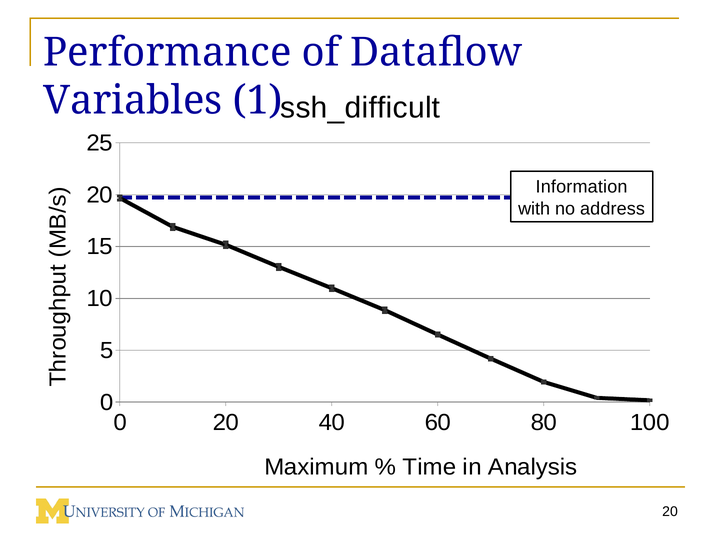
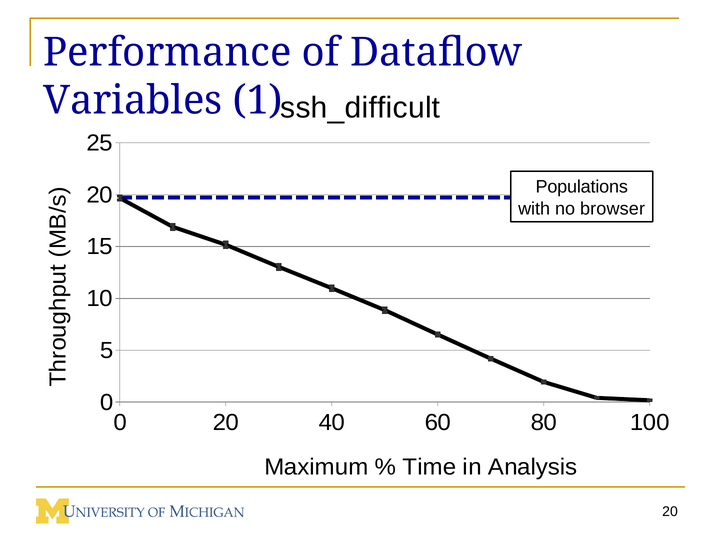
Information: Information -> Populations (582, 187)
address: address -> browser (613, 209)
